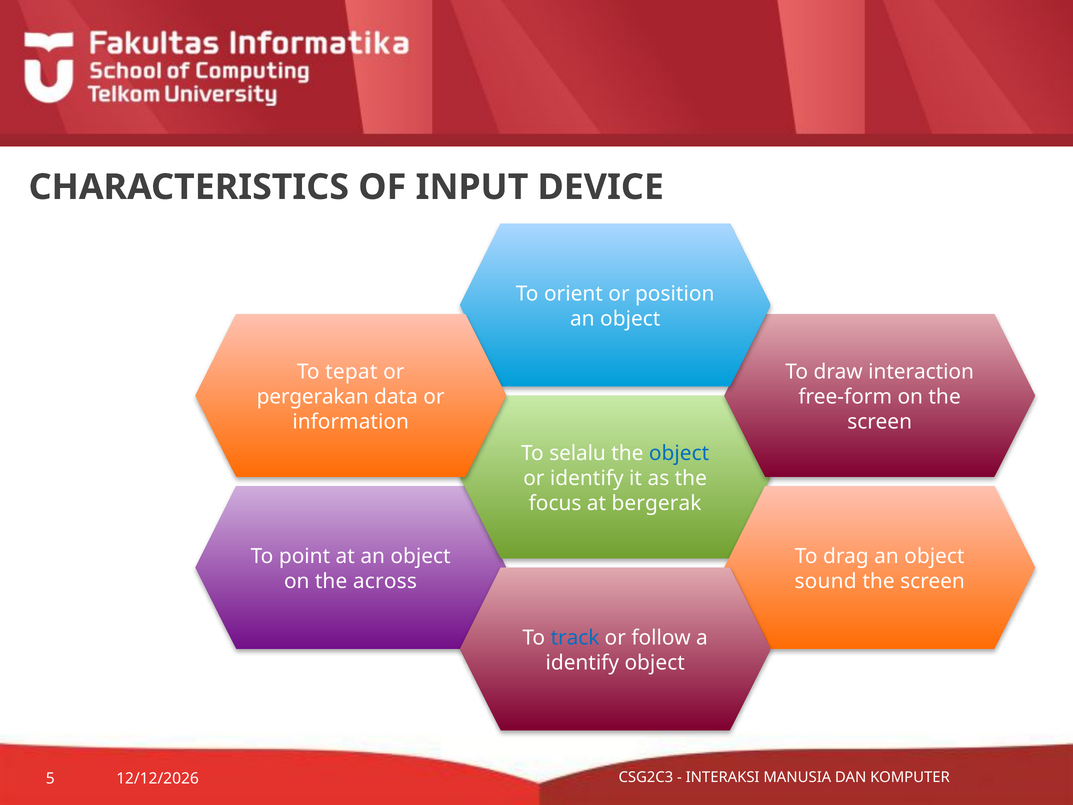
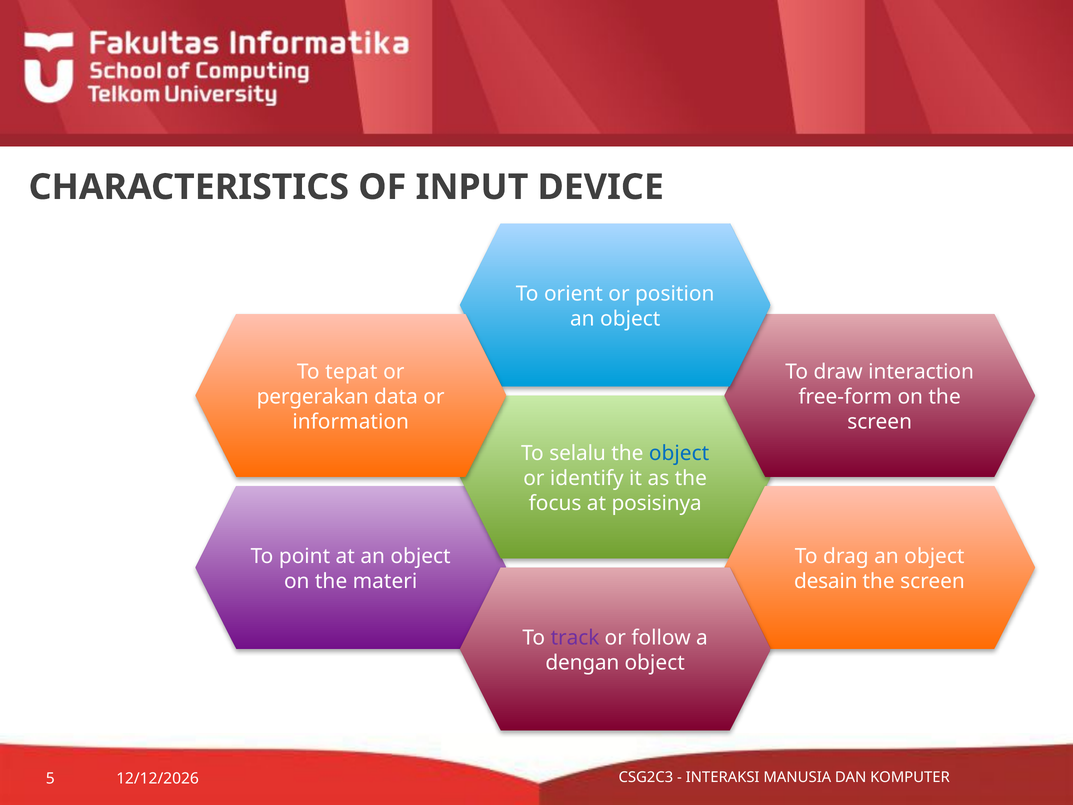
bergerak: bergerak -> posisinya (657, 503)
across: across -> materi (385, 581)
sound: sound -> desain (826, 581)
track colour: blue -> purple (575, 638)
identify: identify -> dengan (582, 663)
